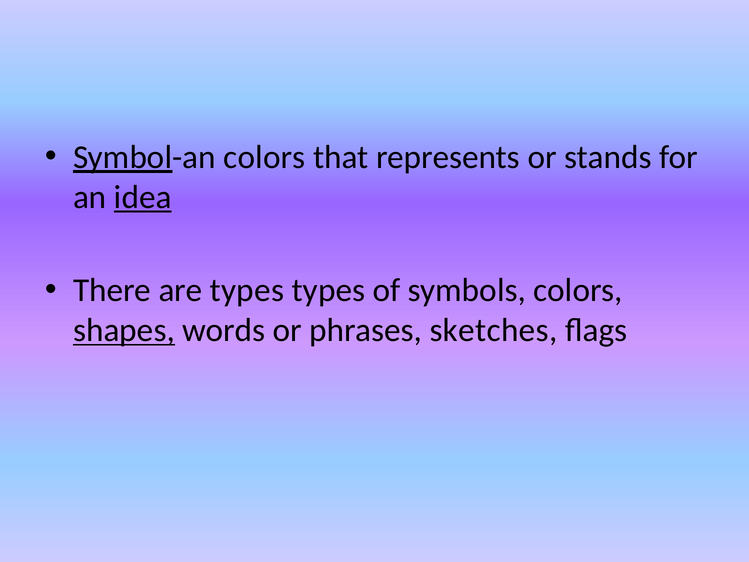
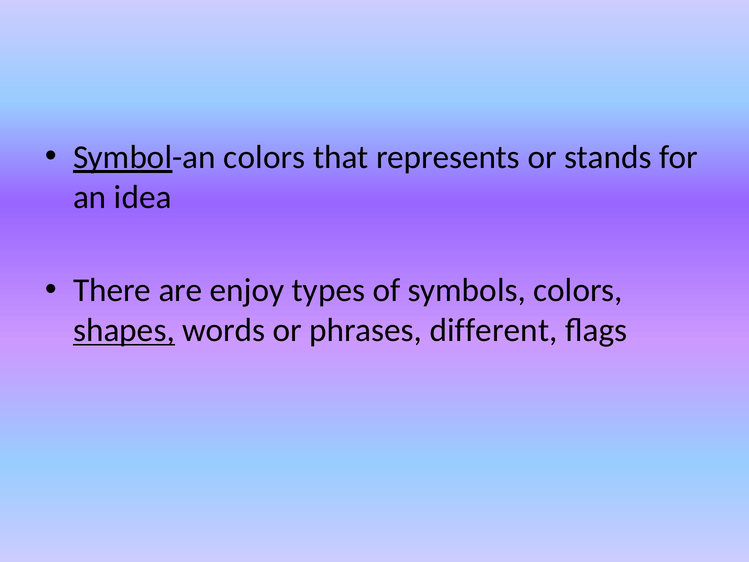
idea underline: present -> none (143, 197)
are types: types -> enjoy (247, 290)
sketches: sketches -> different (494, 330)
